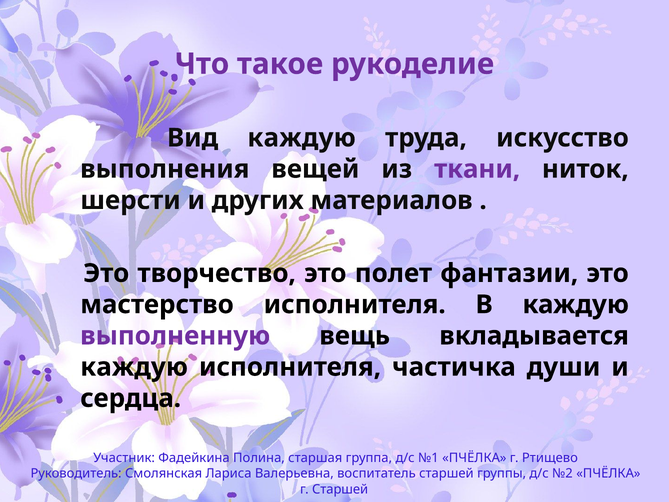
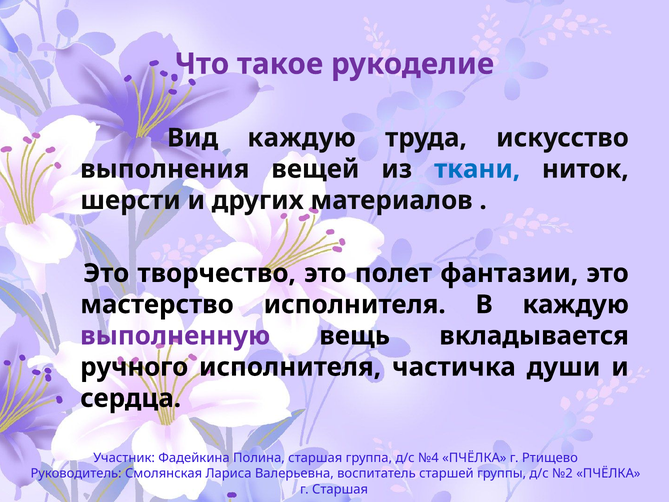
ткани colour: purple -> blue (477, 169)
каждую: каждую -> ручного (134, 367)
№1: №1 -> №4 (428, 458)
г Старшей: Старшей -> Старшая (340, 489)
